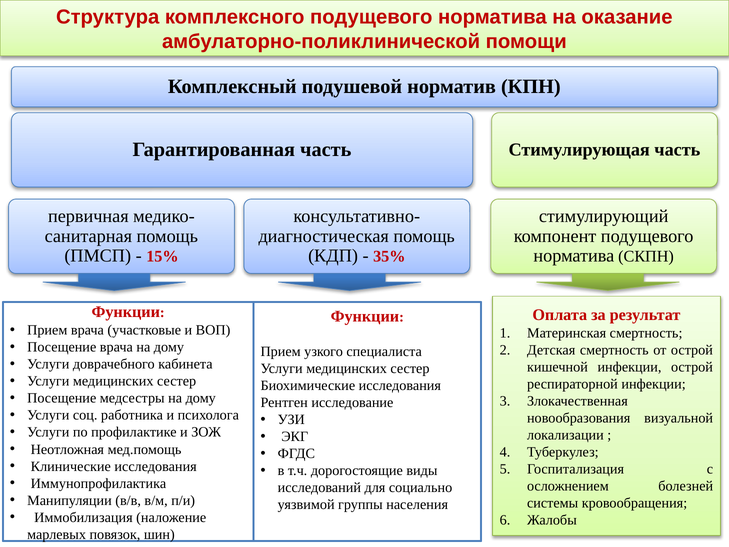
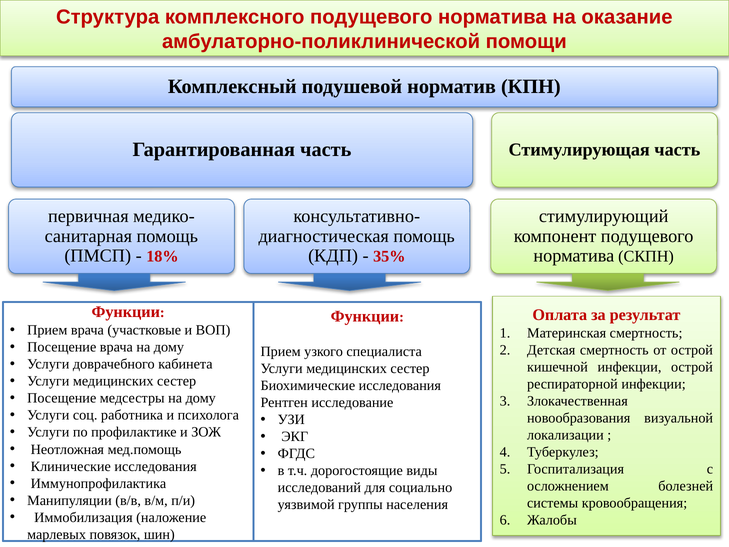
15%: 15% -> 18% (162, 256)
